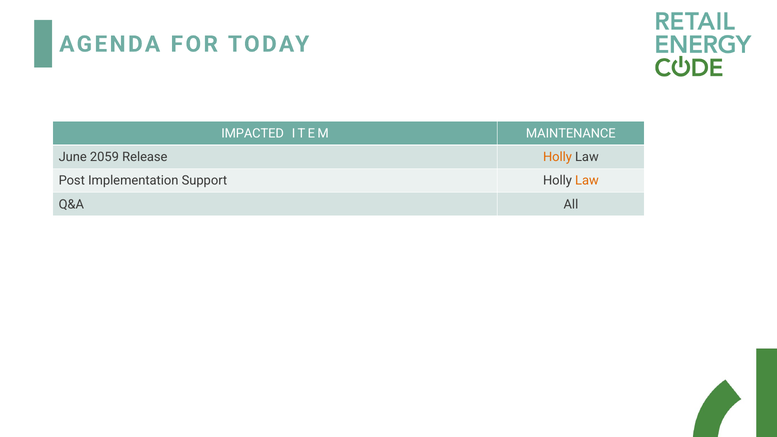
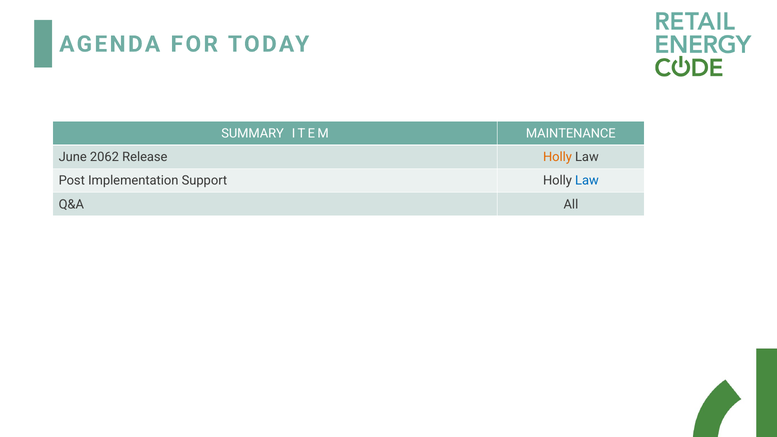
IMPACTED: IMPACTED -> SUMMARY (253, 133)
2059: 2059 -> 2062 (104, 157)
Law colour: orange -> blue (587, 181)
